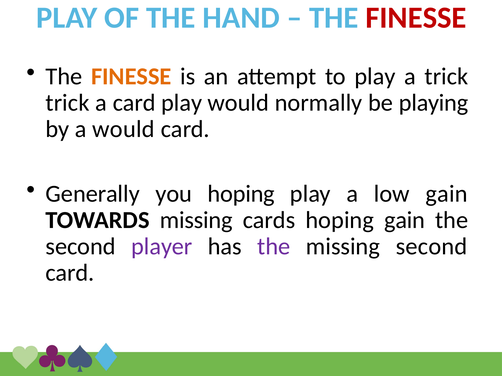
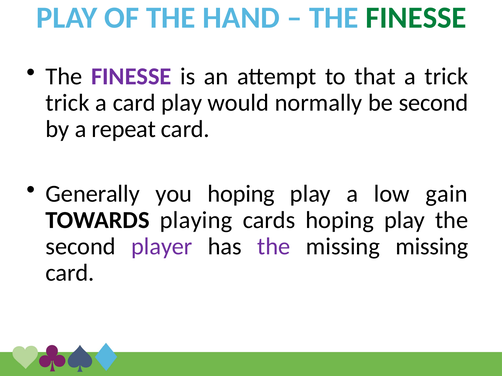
FINESSE colour: red -> green (416, 18)
FINESSE colour: orange -> purple (131, 77)
to play: play -> that (375, 77)
be playing: playing -> second (434, 103)
a would: would -> repeat (124, 129)
TOWARDS missing: missing -> playing (196, 220)
cards hoping gain: gain -> play (405, 220)
missing second: second -> missing (432, 247)
